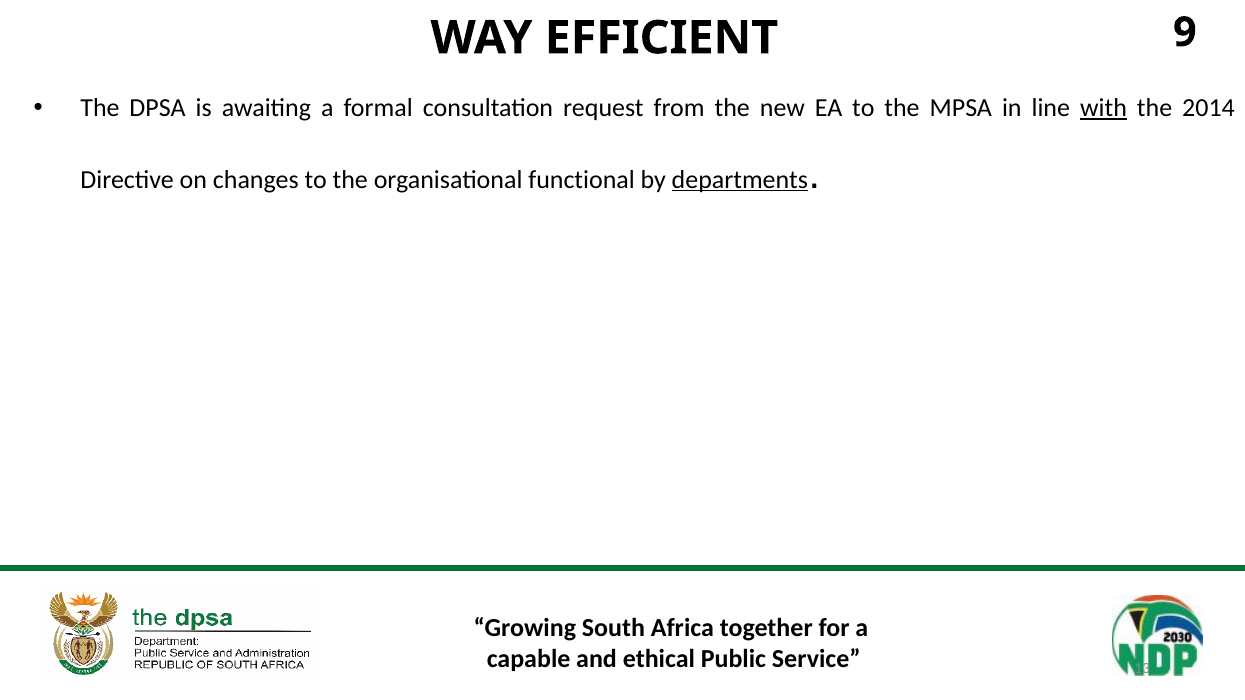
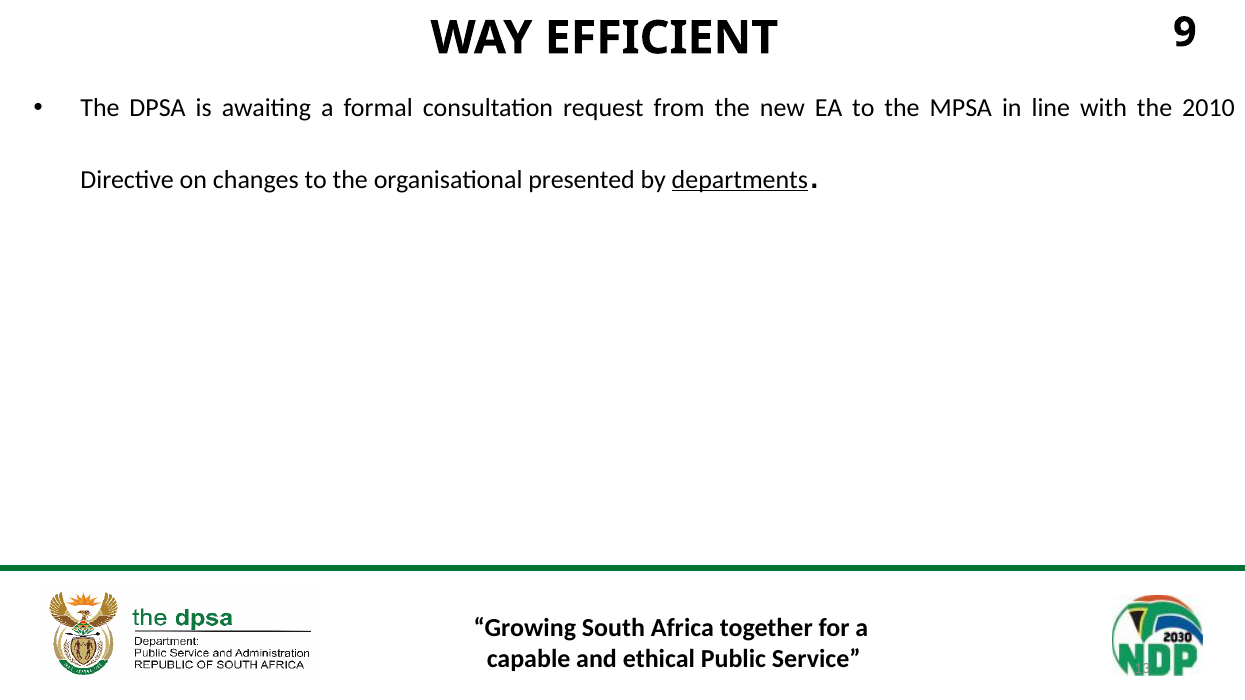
with underline: present -> none (1104, 108)
2014: 2014 -> 2010 (1208, 108)
functional: functional -> presented (582, 180)
